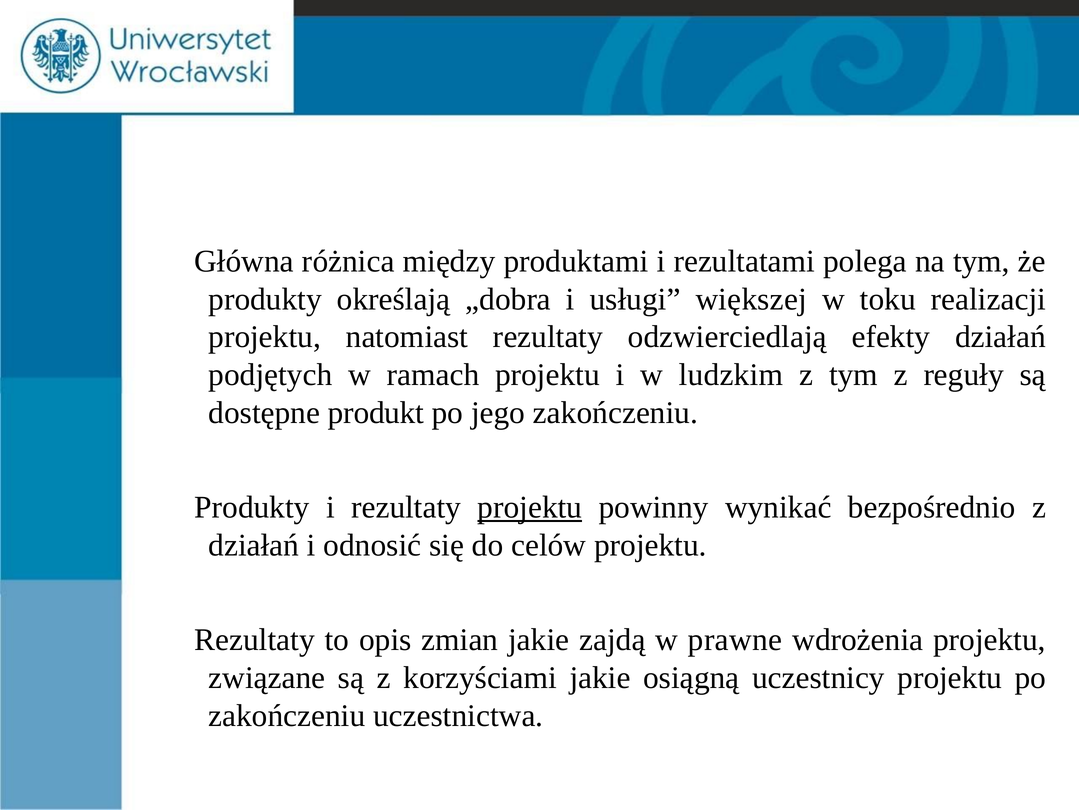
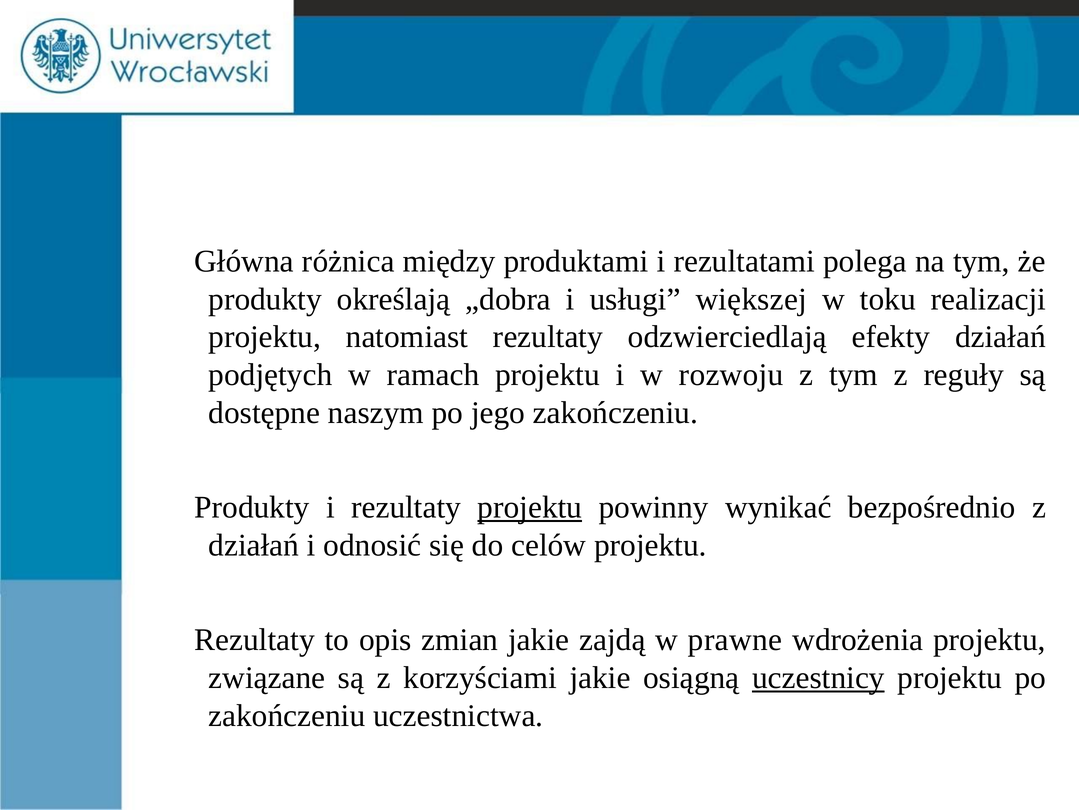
ludzkim: ludzkim -> rozwoju (731, 374)
produkt: produkt -> naszym (376, 412)
uczestnicy underline: none -> present (818, 677)
